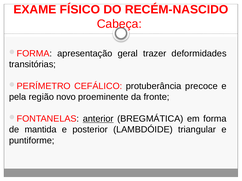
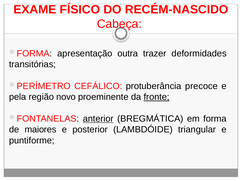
geral: geral -> outra (128, 54)
fronte underline: none -> present (157, 97)
mantida: mantida -> maiores (41, 130)
